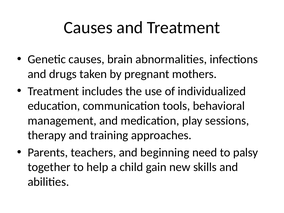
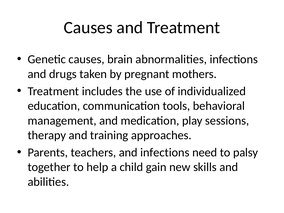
and beginning: beginning -> infections (165, 152)
